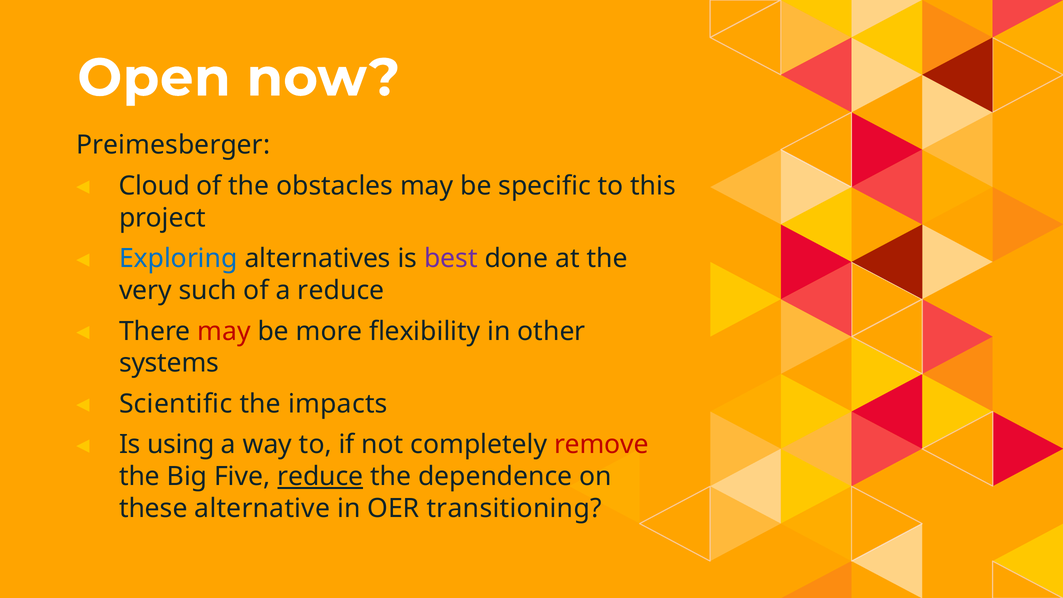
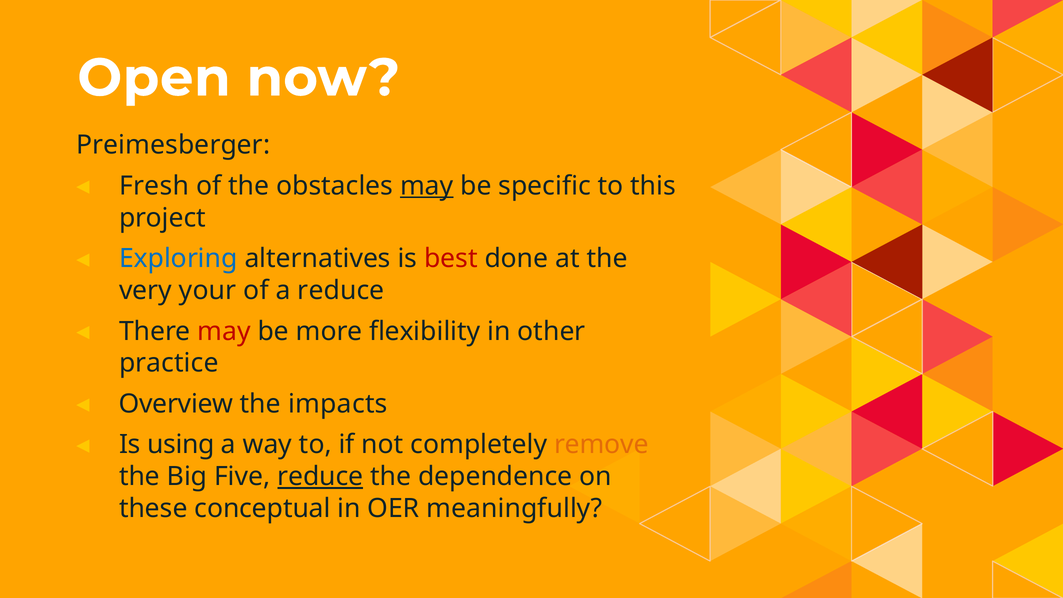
Cloud: Cloud -> Fresh (154, 186)
may underline: none -> present (427, 186)
best colour: purple -> red (451, 259)
such: such -> your (208, 291)
systems: systems -> practice (169, 363)
Scientific: Scientific -> Overview (176, 404)
remove colour: red -> orange (601, 445)
alternative: alternative -> conceptual (262, 508)
transitioning: transitioning -> meaningfully (514, 508)
